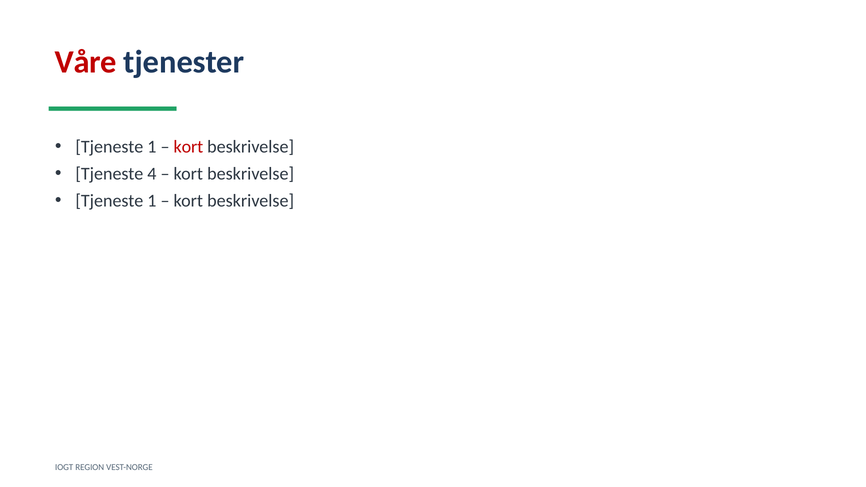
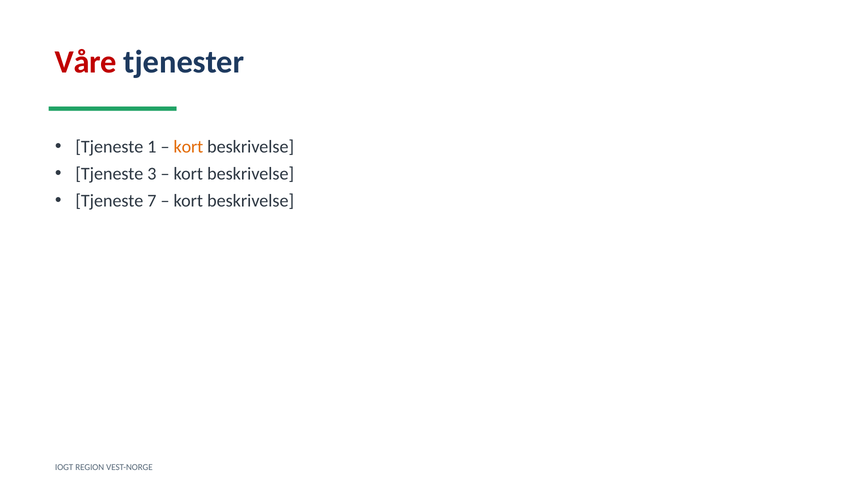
kort colour: red -> orange (188, 147)
4: 4 -> 3 (152, 174)
1: 1 -> 7 (152, 201)
